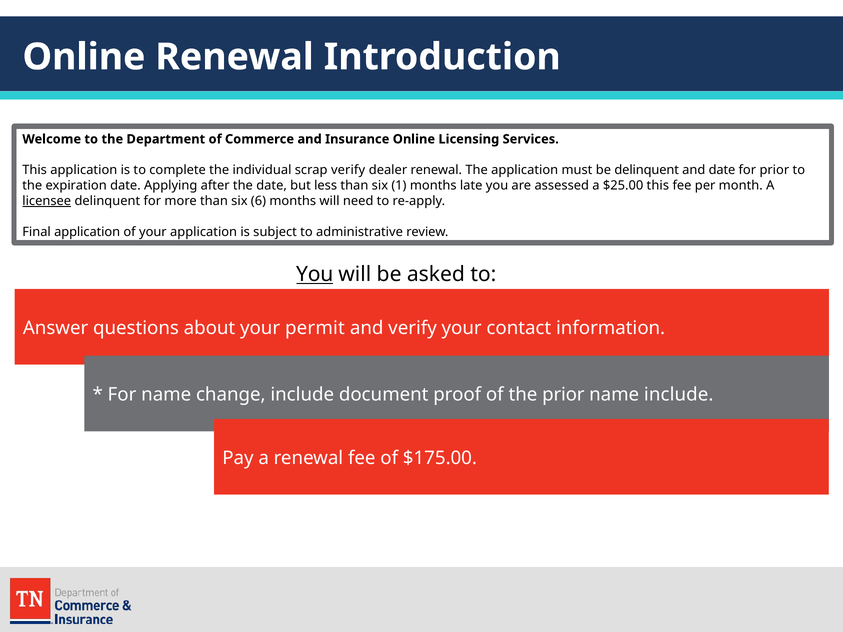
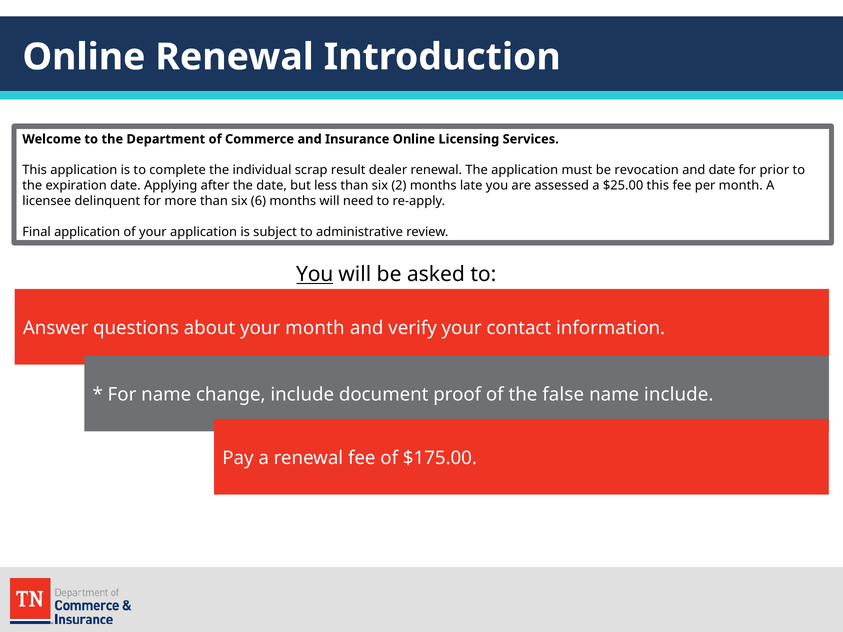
scrap verify: verify -> result (348, 170)
be delinquent: delinquent -> revocation (647, 170)
1: 1 -> 2 (399, 186)
licensee underline: present -> none (47, 201)
your permit: permit -> month (315, 328)
the prior: prior -> false (563, 395)
